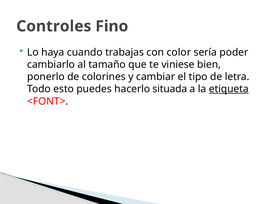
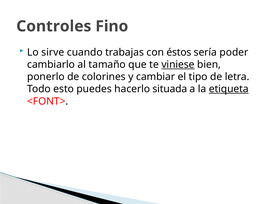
haya: haya -> sirve (53, 52)
color: color -> éstos (179, 52)
viniese underline: none -> present (178, 64)
